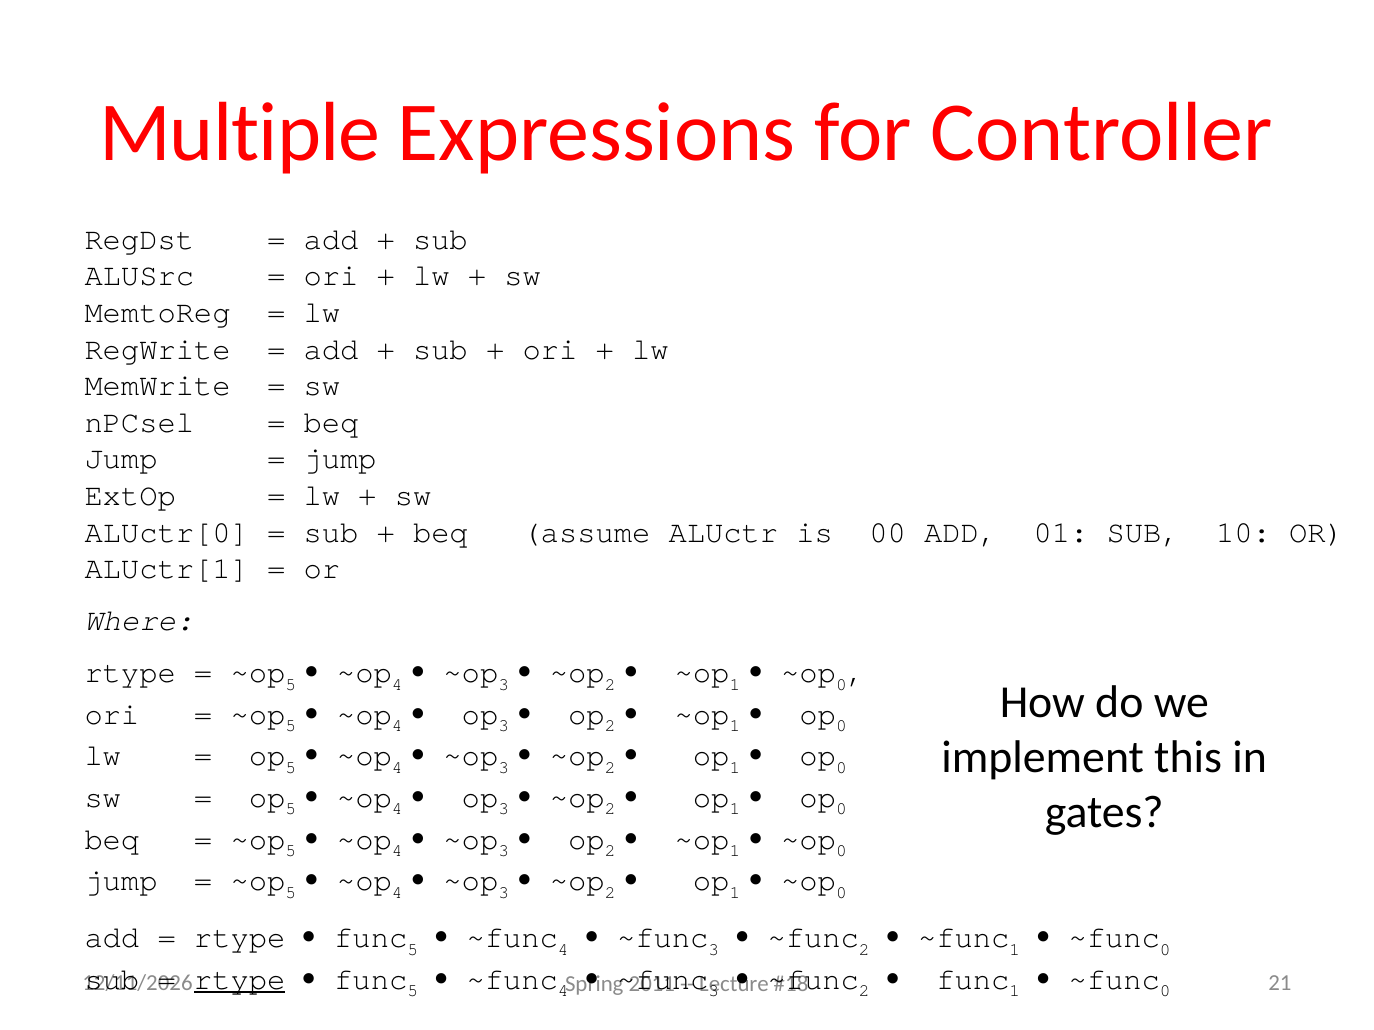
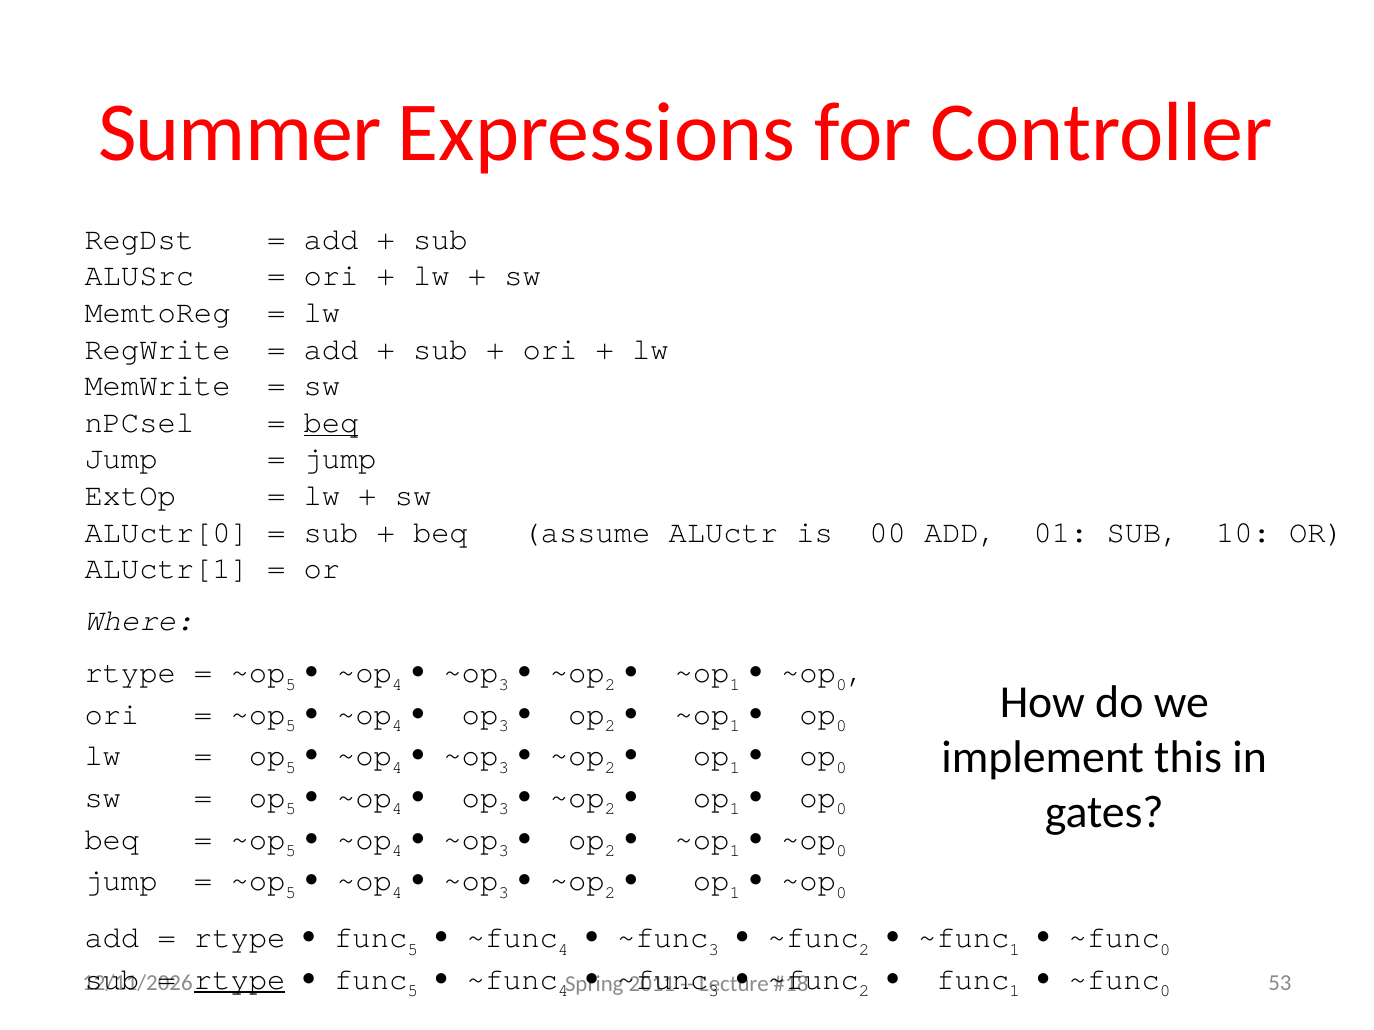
Multiple: Multiple -> Summer (240, 133)
beq underline: none -> present (331, 423)
21: 21 -> 53 (1280, 984)
